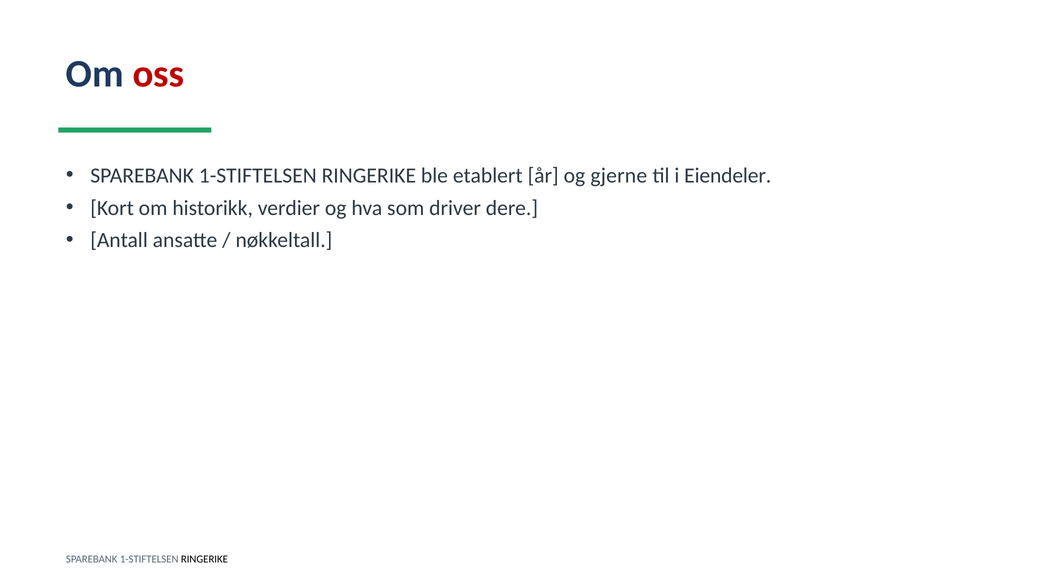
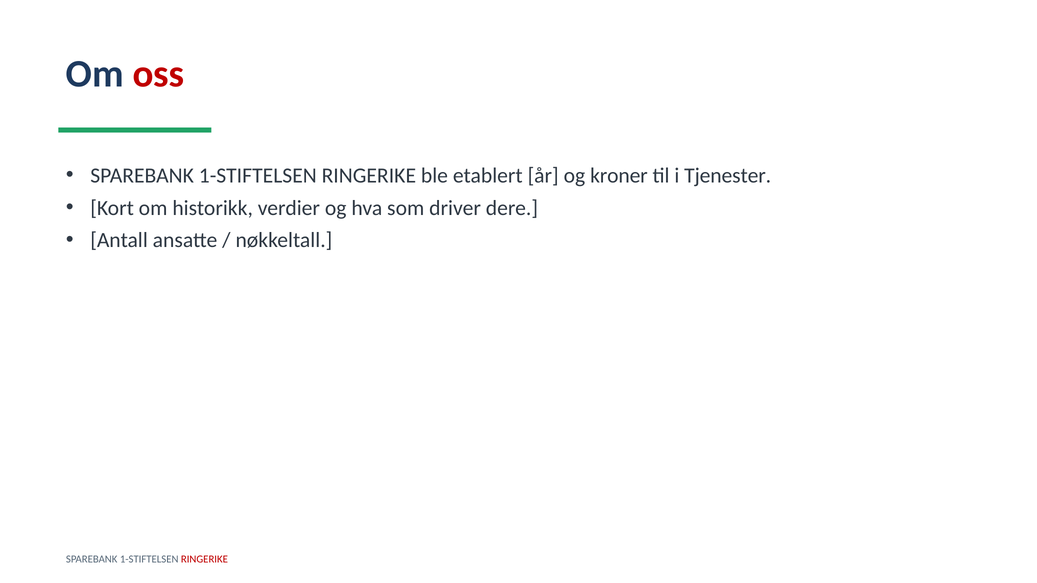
gjerne: gjerne -> kroner (619, 176)
Eiendeler: Eiendeler -> Tjenester (728, 176)
RINGERIKE colour: black -> red (204, 560)
